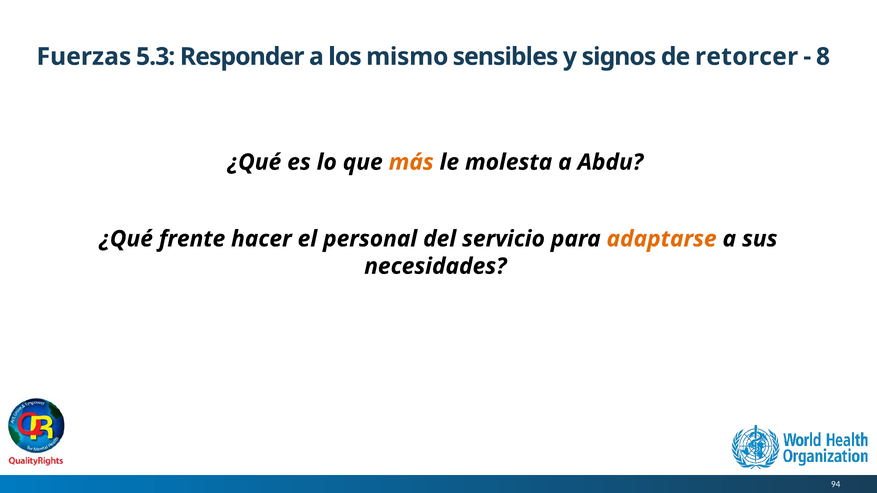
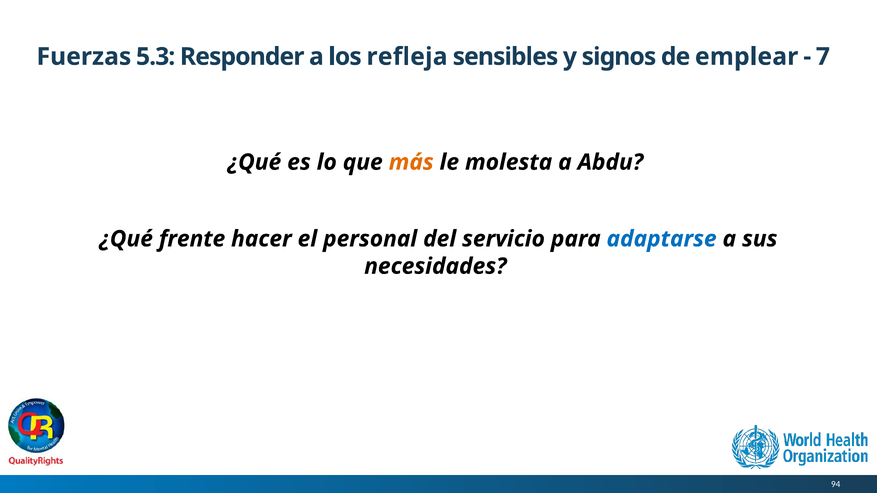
mismo: mismo -> refleja (407, 57)
retorcer: retorcer -> emplear (747, 57)
8: 8 -> 7 (823, 57)
adaptarse colour: orange -> blue (662, 239)
